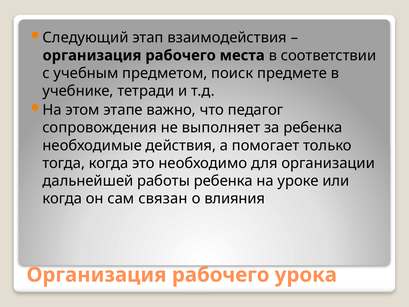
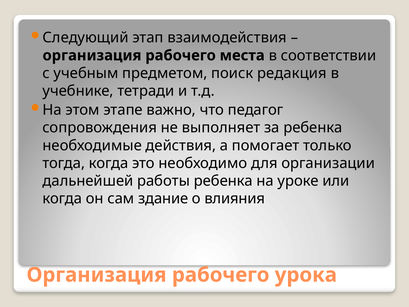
предмете: предмете -> редакция (292, 73)
связан: связан -> здание (163, 199)
